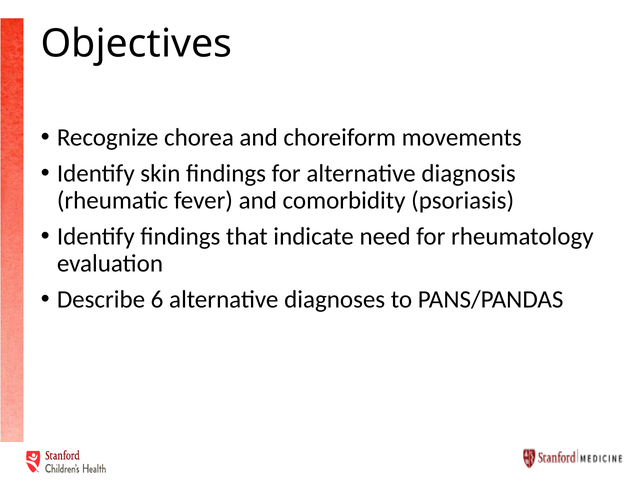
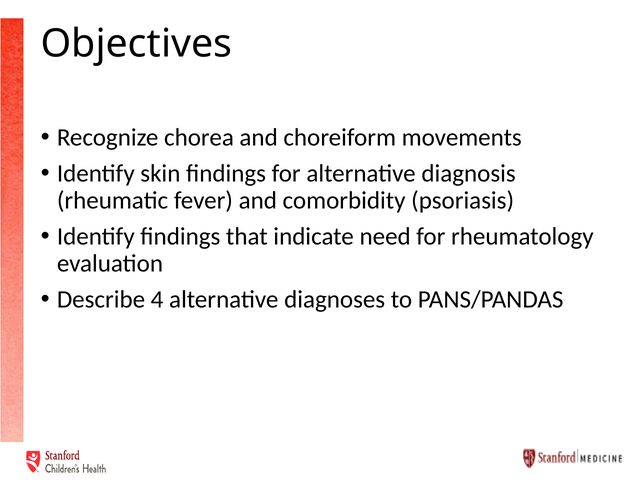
6: 6 -> 4 (157, 300)
